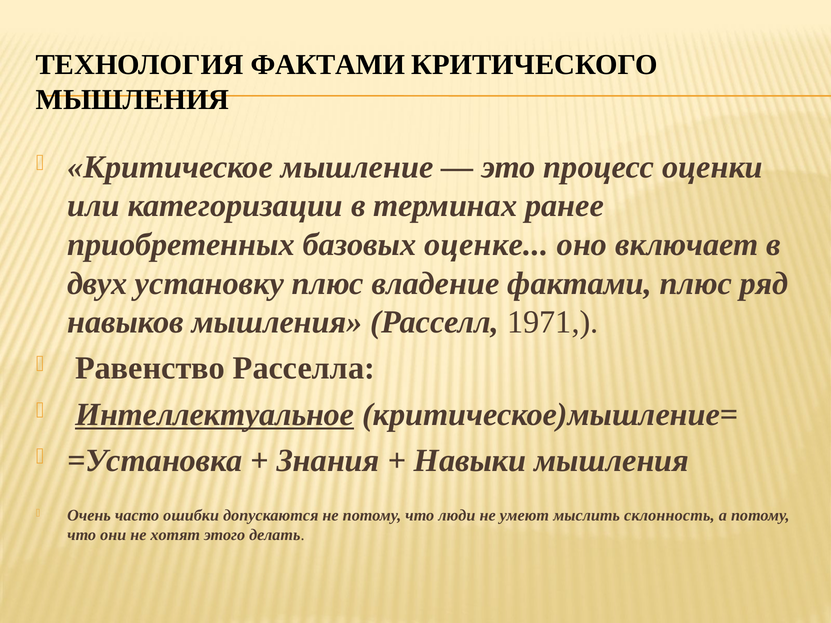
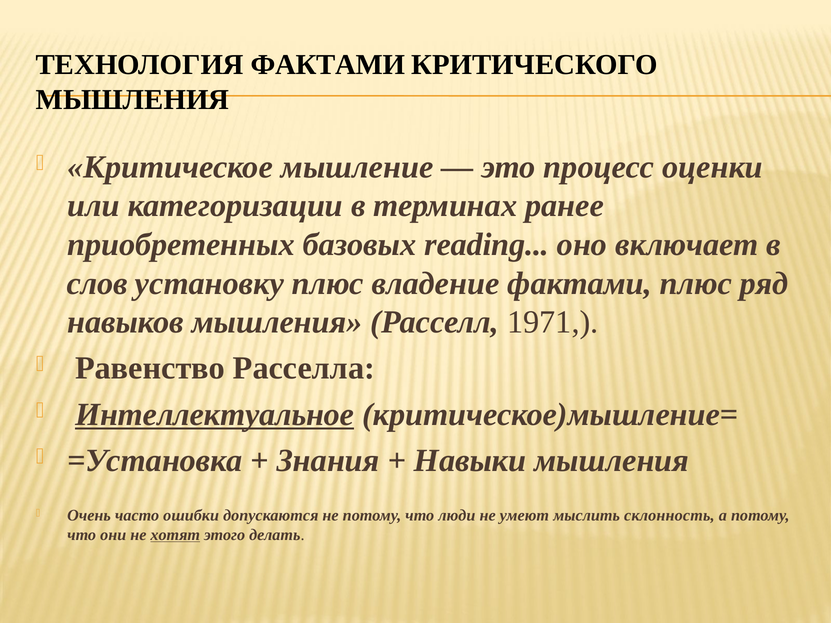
оценке: оценке -> reading (487, 245)
двух: двух -> слов (97, 283)
хотят underline: none -> present (175, 535)
